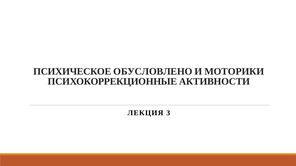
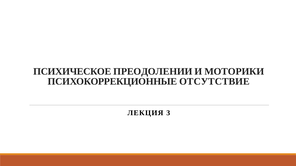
ОБУСЛОВЛЕНО: ОБУСЛОВЛЕНО -> ПРЕОДОЛЕНИИ (153, 72)
АКТИВНОСТИ: АКТИВНОСТИ -> ОТСУТСТВИЕ (214, 82)
